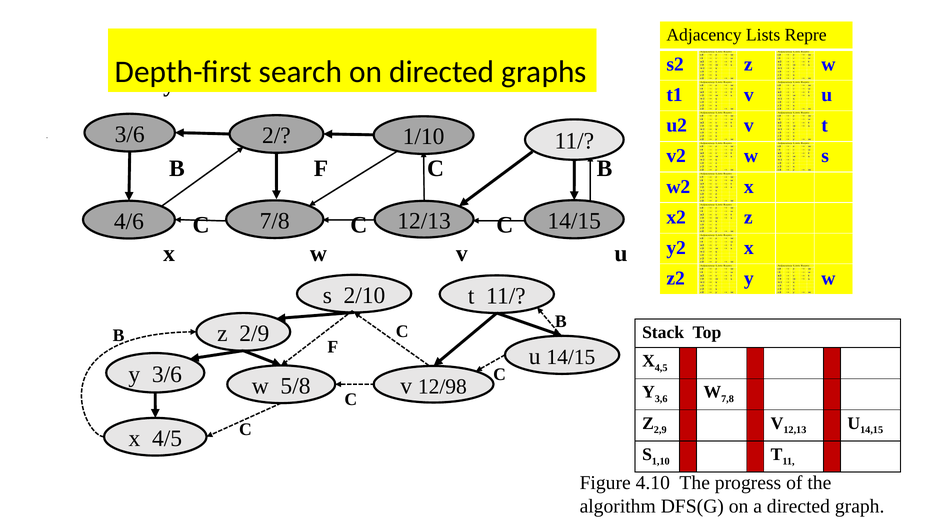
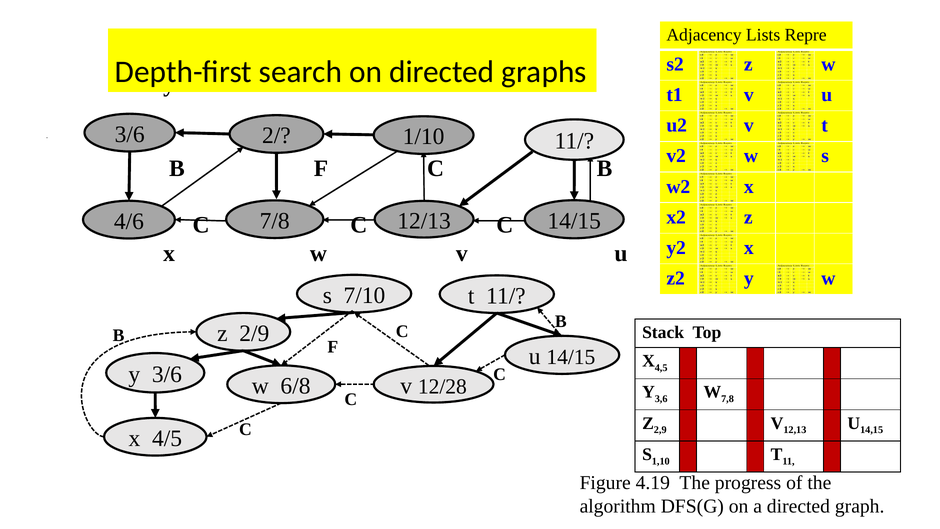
2/10: 2/10 -> 7/10 (364, 295)
5/8: 5/8 -> 6/8 (296, 386)
12/98: 12/98 -> 12/28 (442, 386)
4.10: 4.10 -> 4.19 (653, 483)
